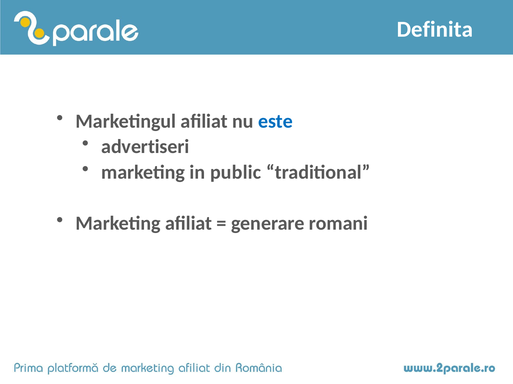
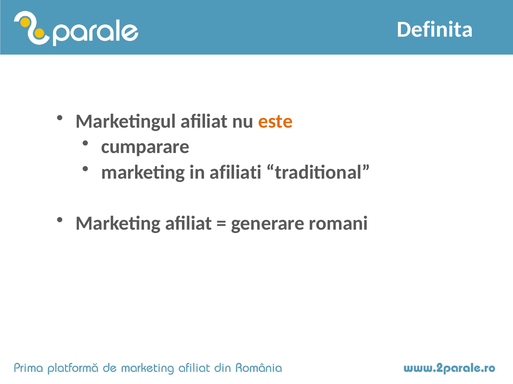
este colour: blue -> orange (275, 121)
advertiseri: advertiseri -> cumparare (145, 147)
public: public -> afiliati (236, 173)
